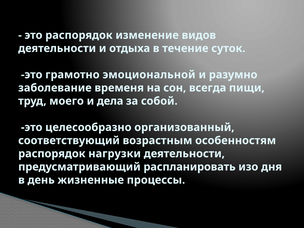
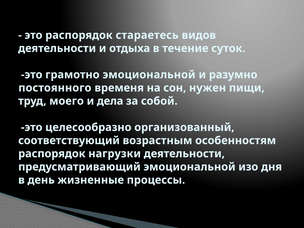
изменение: изменение -> стараетесь (147, 35)
заболевание: заболевание -> постоянного (55, 88)
всегда: всегда -> нужен (208, 88)
предусматривающий распланировать: распланировать -> эмоциональной (189, 167)
